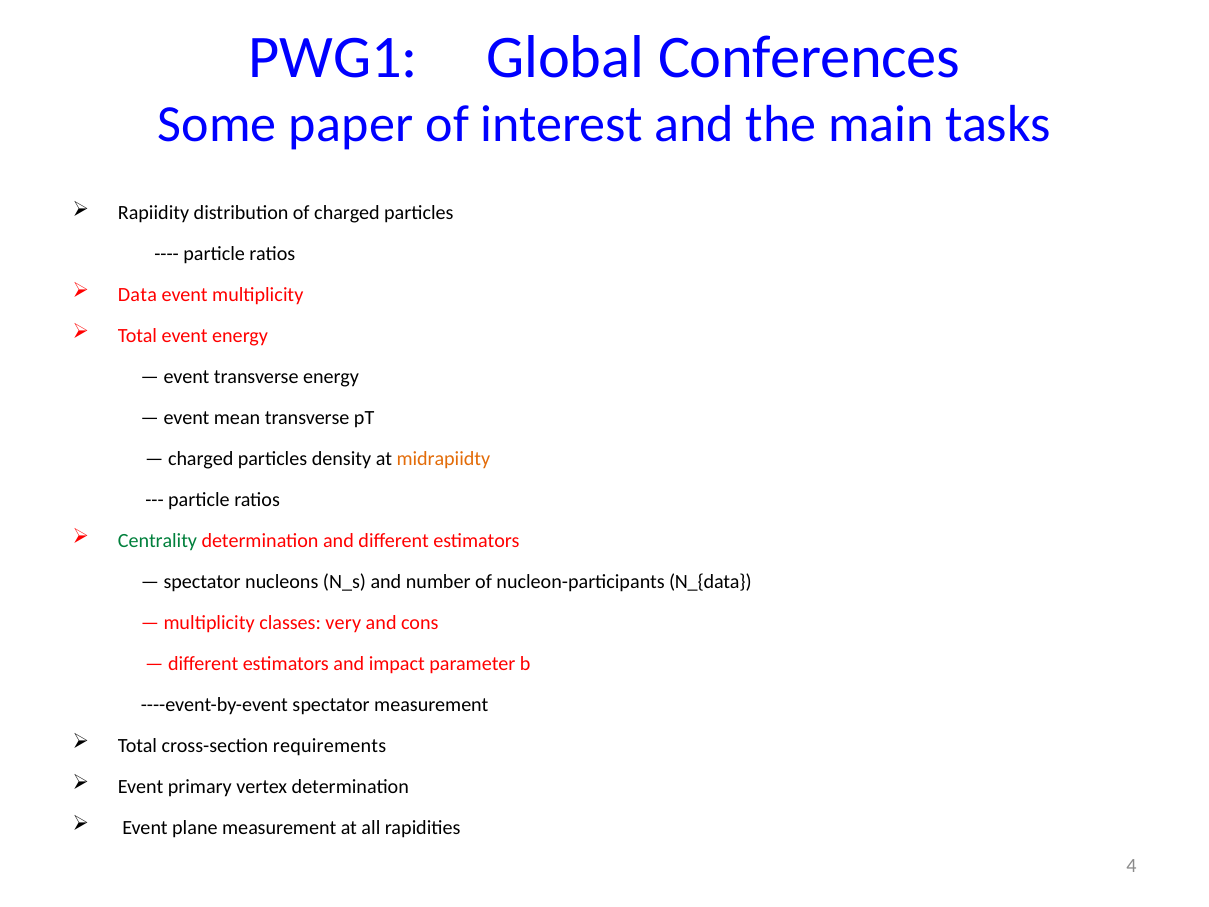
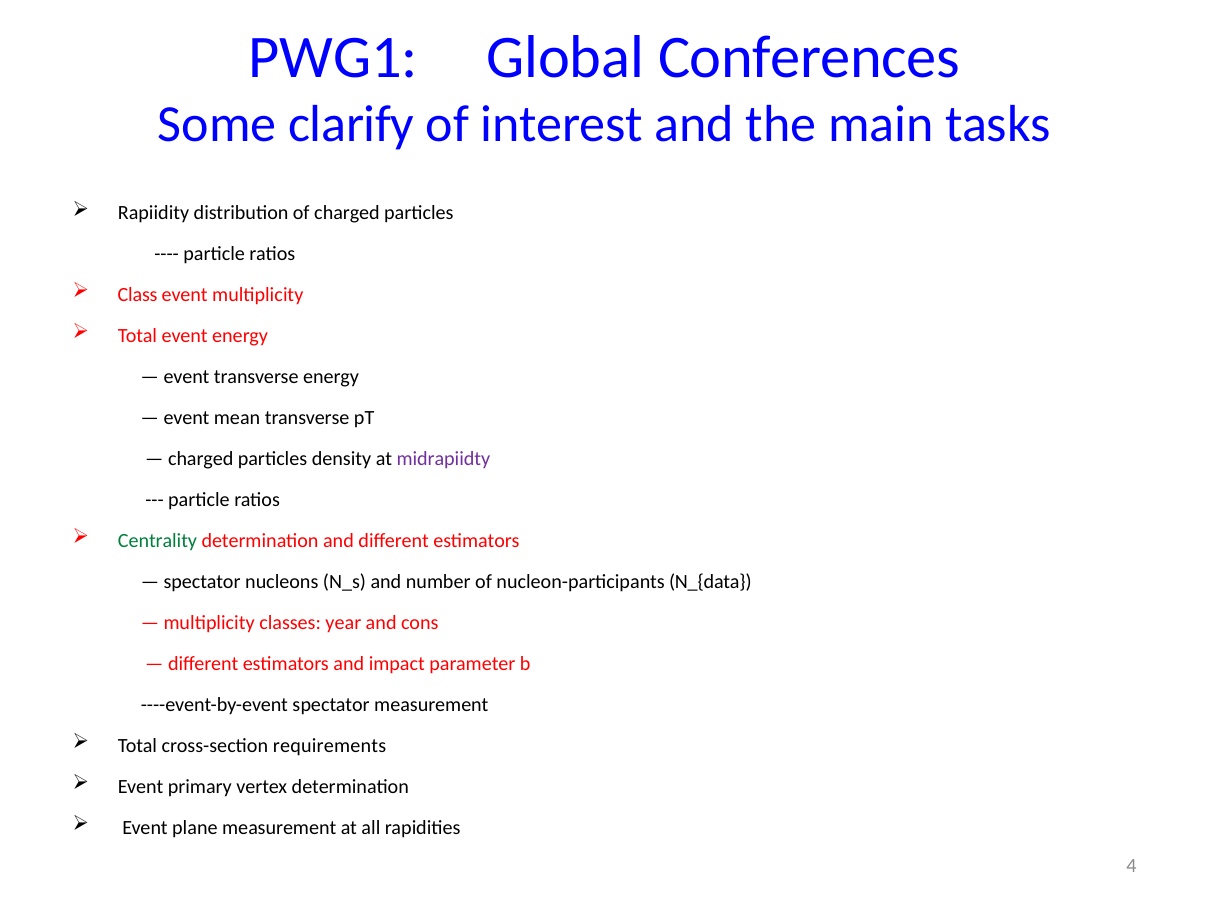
paper: paper -> clarify (351, 124)
Data: Data -> Class (138, 294)
midrapiidty colour: orange -> purple (443, 458)
very: very -> year (343, 622)
